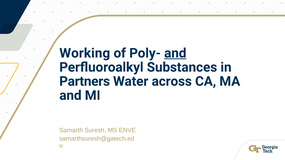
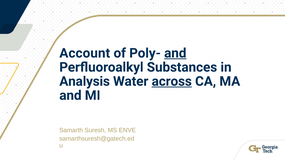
Working: Working -> Account (85, 53)
Partners: Partners -> Analysis (85, 81)
across underline: none -> present (172, 81)
